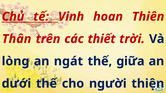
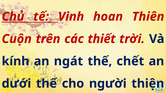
Thân: Thân -> Cuộn (17, 39)
lòng: lòng -> kính (16, 61)
giữa: giữa -> chết (130, 61)
